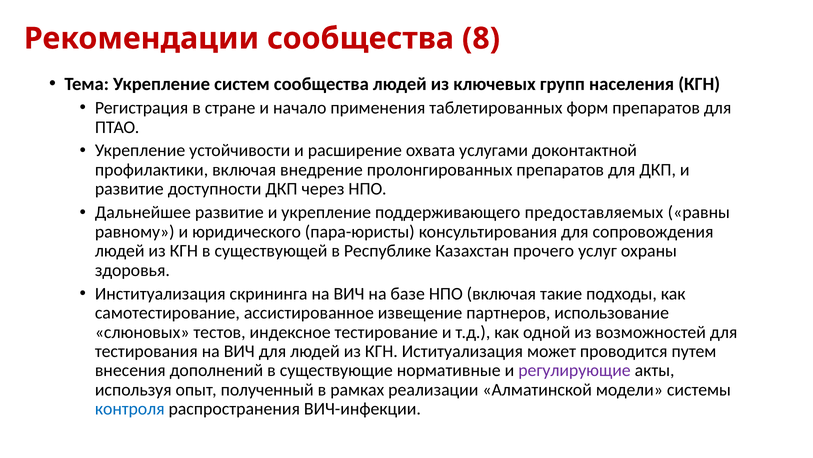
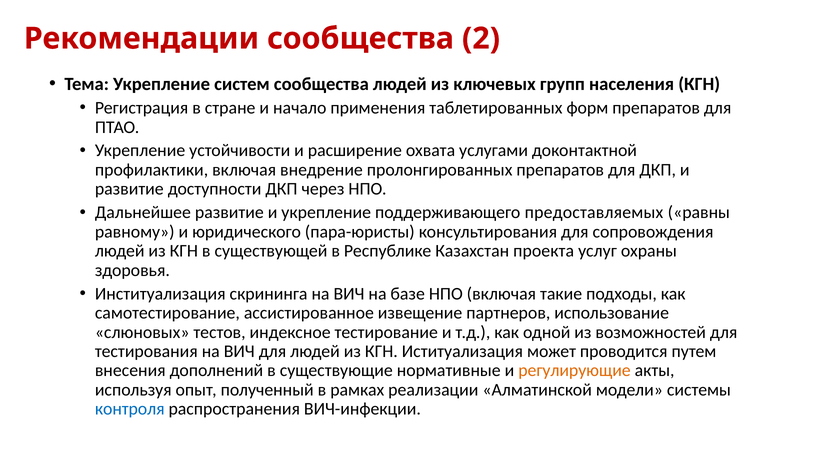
8: 8 -> 2 (481, 38)
прочего: прочего -> проекта (544, 251)
регулирующие colour: purple -> orange (574, 370)
